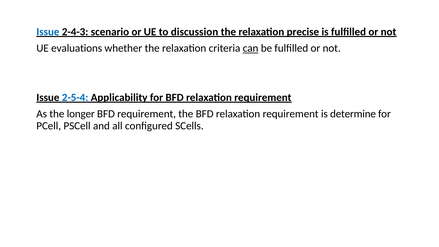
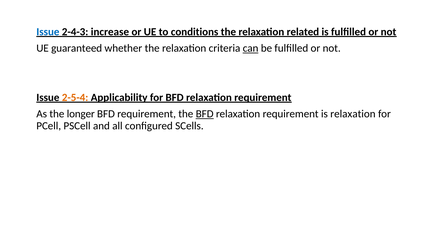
scenario: scenario -> increase (110, 32)
discussion: discussion -> conditions (195, 32)
precise: precise -> related (303, 32)
evaluations: evaluations -> guaranteed (77, 48)
2-5-4 colour: blue -> orange (75, 98)
BFD underline: none -> present (205, 114)
is determine: determine -> relaxation (353, 114)
